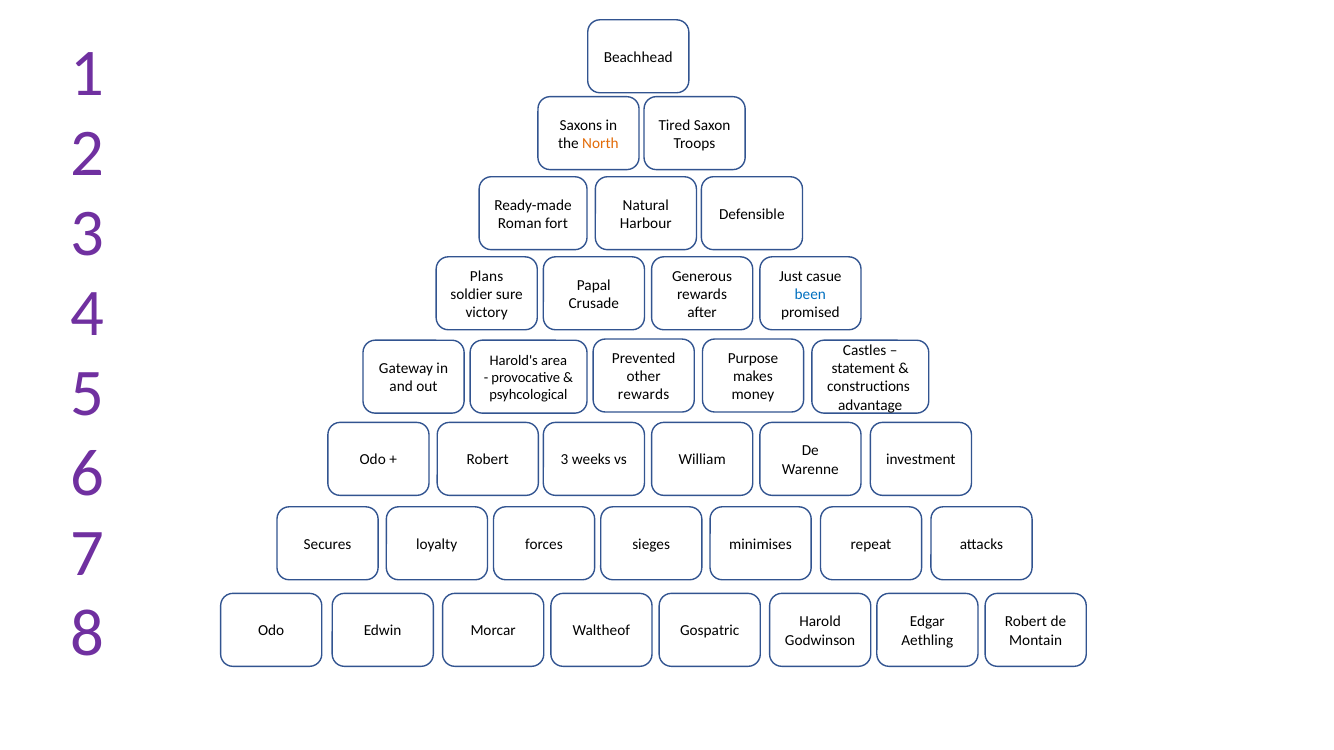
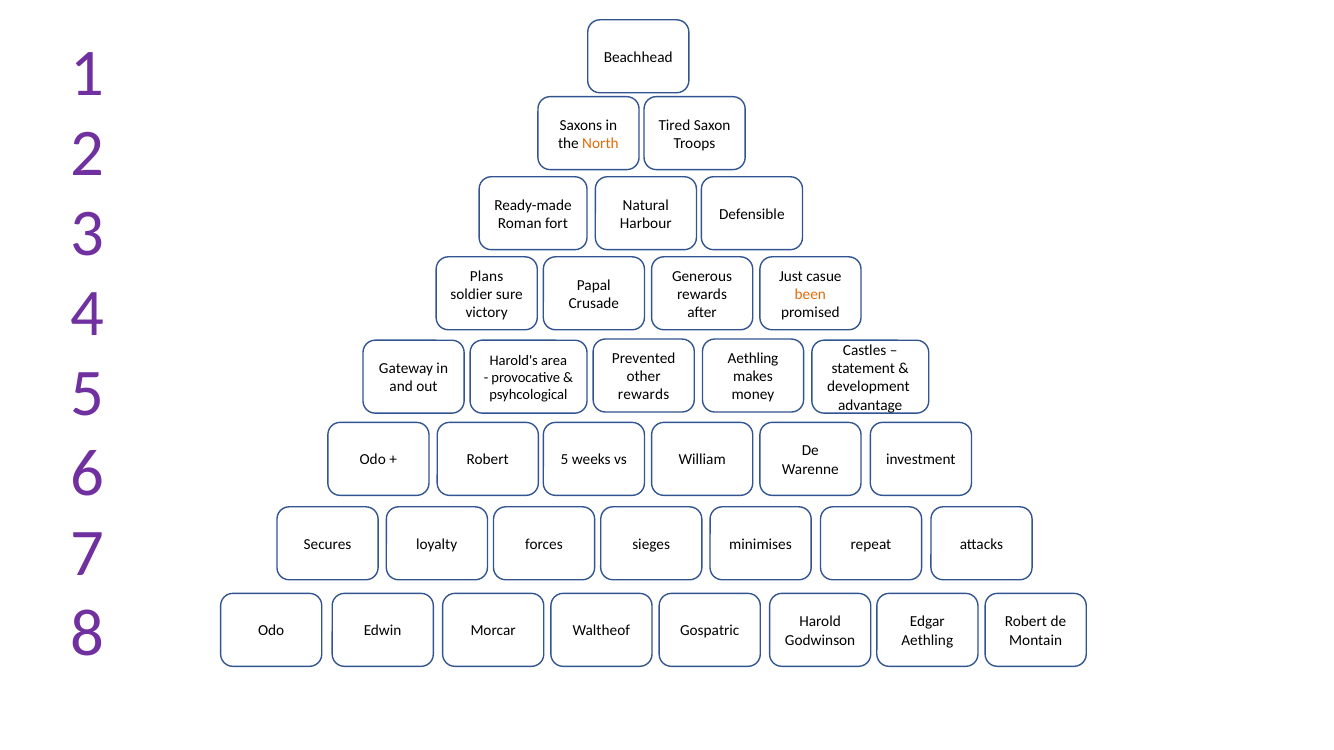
been colour: blue -> orange (810, 294)
Purpose: Purpose -> Aethling (753, 358)
constructions: constructions -> development (868, 387)
Robert 3: 3 -> 5 (565, 460)
